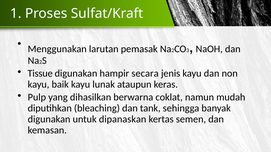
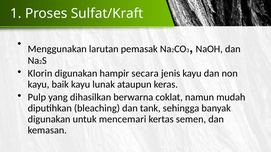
Tissue: Tissue -> Klorin (40, 74)
dipanaskan: dipanaskan -> mencemari (123, 119)
